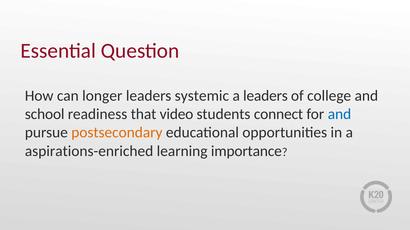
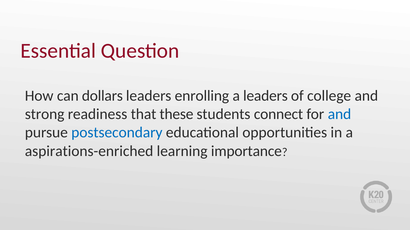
longer: longer -> dollars (102, 96)
systemic: systemic -> enrolling (202, 96)
school: school -> strong (45, 114)
video: video -> these (177, 114)
postsecondary colour: orange -> blue (117, 133)
